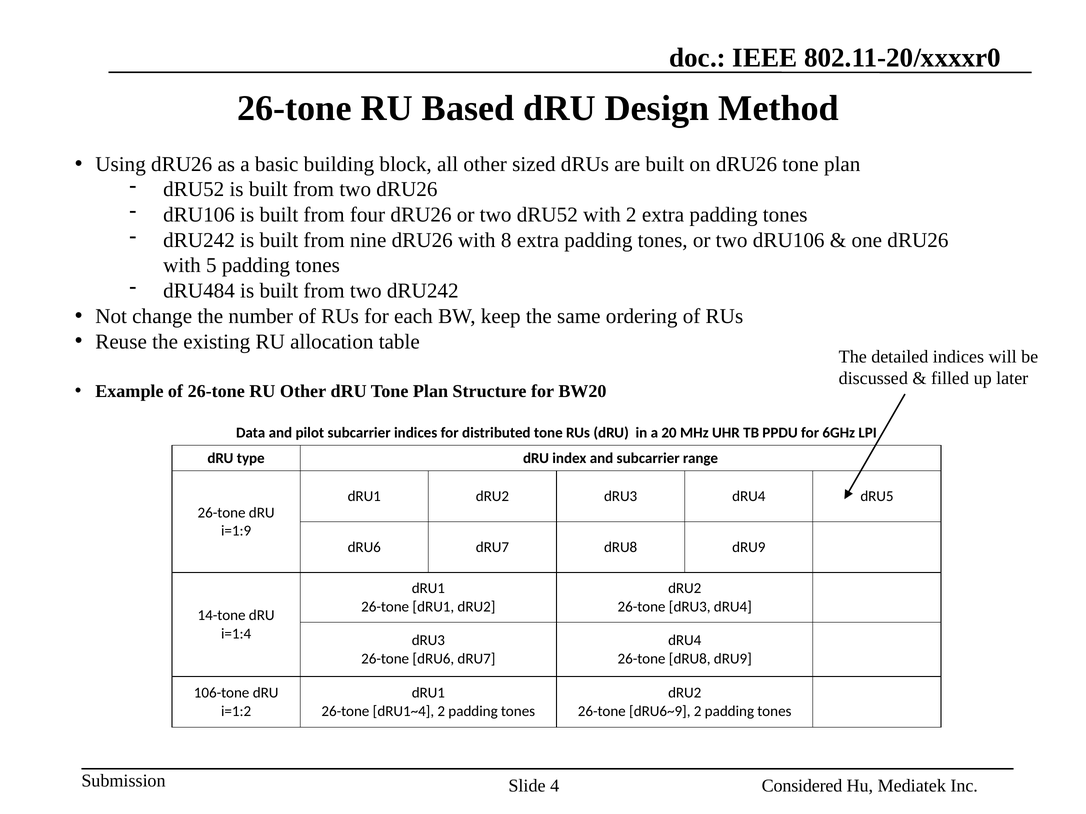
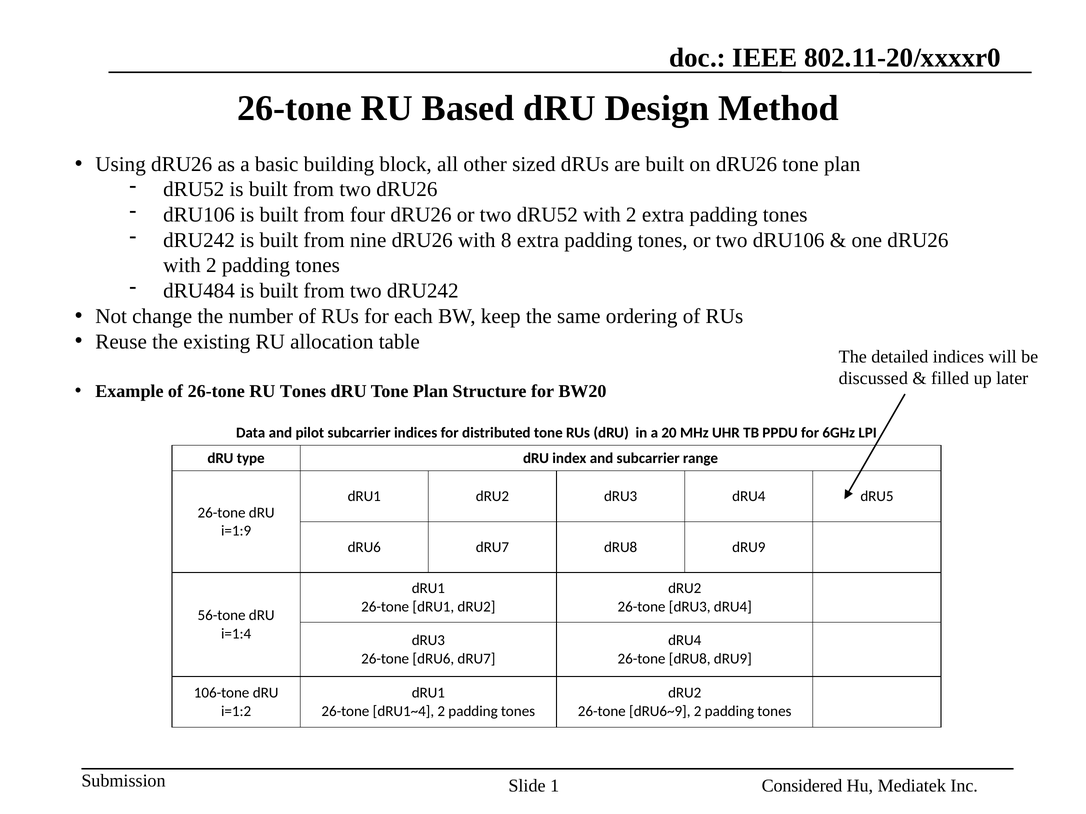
5: 5 -> 2 (211, 266)
RU Other: Other -> Tones (303, 391)
14-tone: 14-tone -> 56-tone (222, 616)
4: 4 -> 1 (555, 787)
